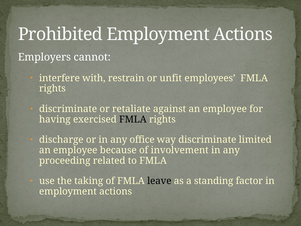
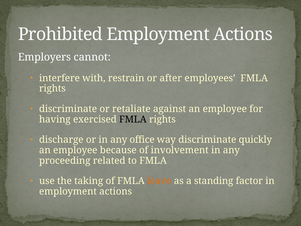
unfit: unfit -> after (171, 78)
limited: limited -> quickly (255, 140)
leave colour: black -> orange (159, 181)
